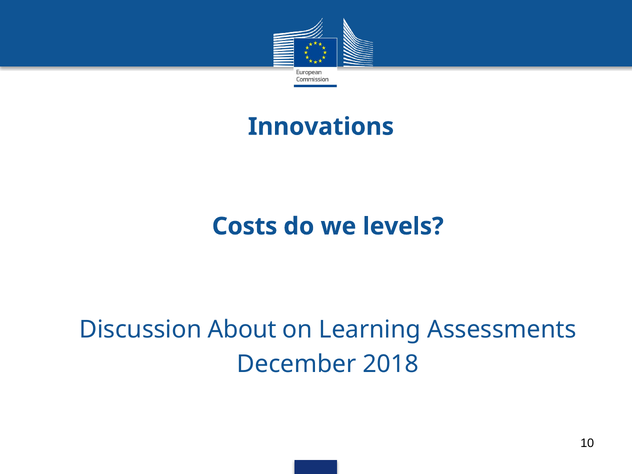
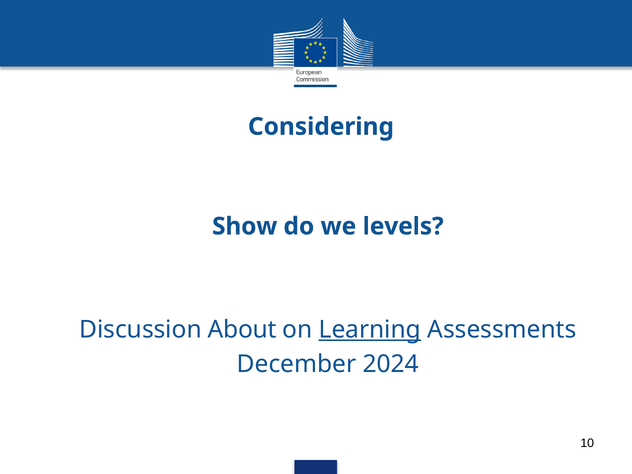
Innovations: Innovations -> Considering (321, 127)
Costs: Costs -> Show (245, 226)
Learning underline: none -> present (370, 330)
2018: 2018 -> 2024 (391, 364)
